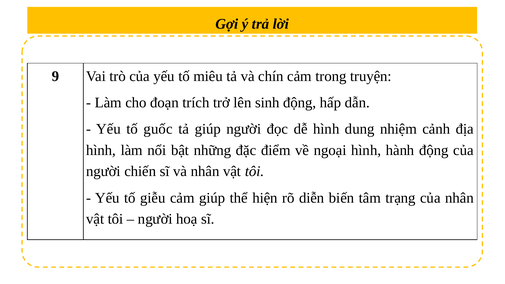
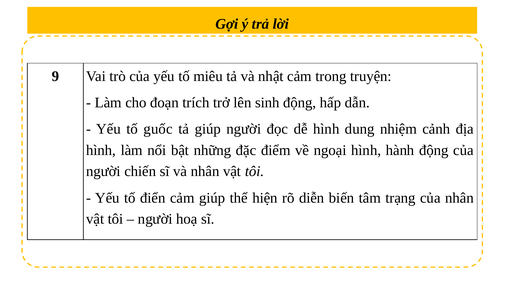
chín: chín -> nhật (271, 76)
giễu: giễu -> điển (153, 198)
